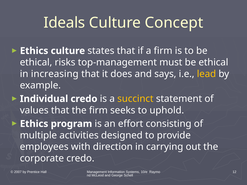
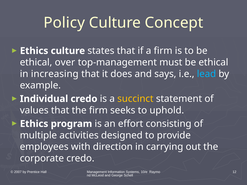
Ideals: Ideals -> Policy (64, 23)
risks: risks -> over (65, 62)
lead colour: yellow -> light blue (206, 74)
